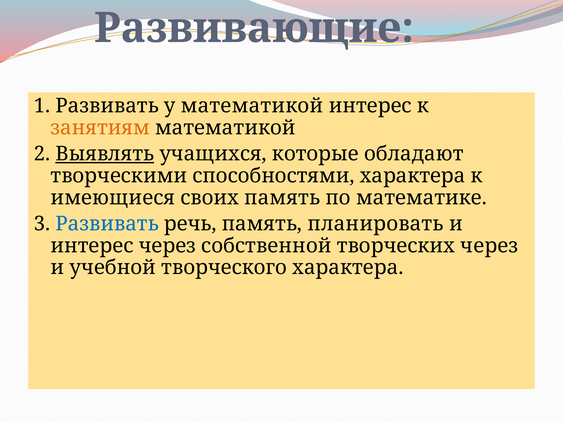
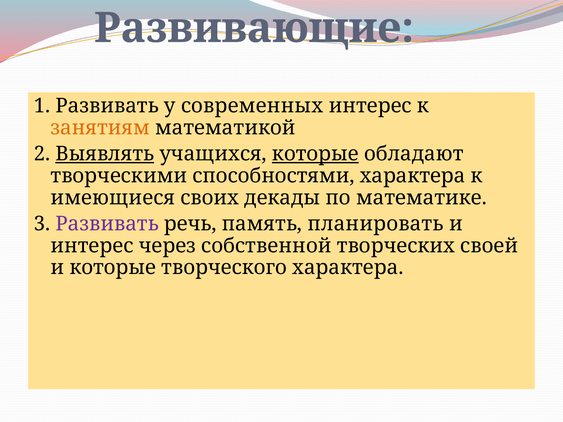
у математикой: математикой -> современных (252, 106)
которые underline: none -> present (315, 154)
своих память: память -> декады (282, 198)
Развивать colour: blue -> purple (107, 224)
творческих через: через -> своей (489, 246)
и учебной: учебной -> которые (113, 268)
